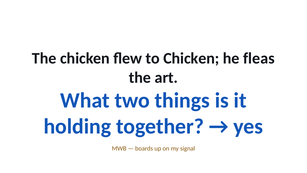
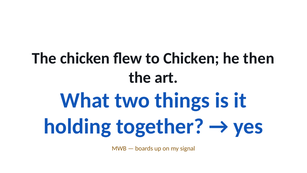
fleas: fleas -> then (259, 58)
